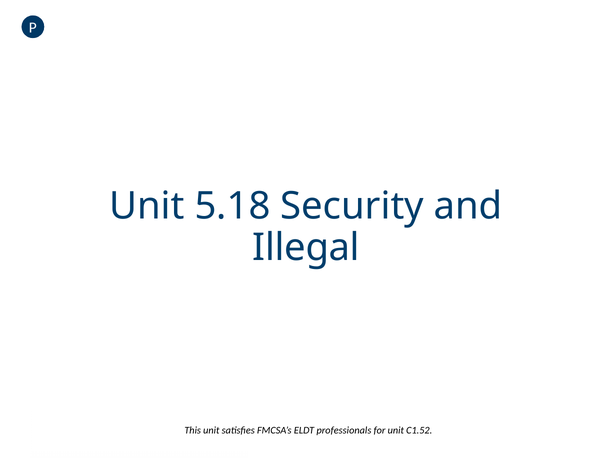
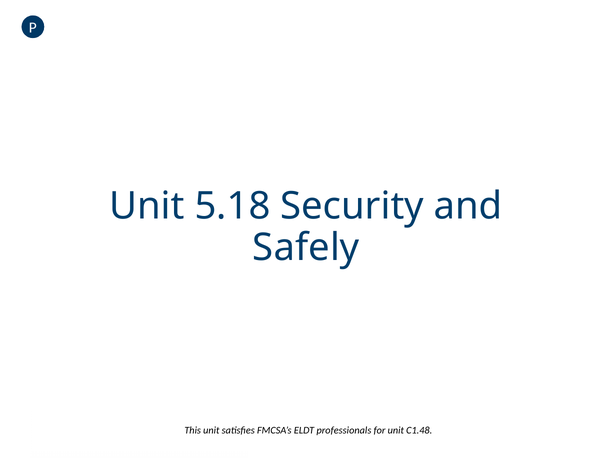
Illegal: Illegal -> Safely (306, 248)
C1.52: C1.52 -> C1.48 (419, 430)
